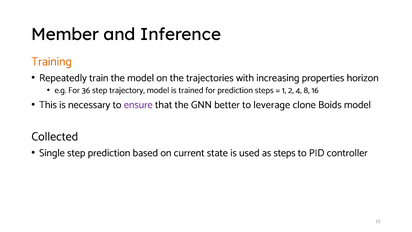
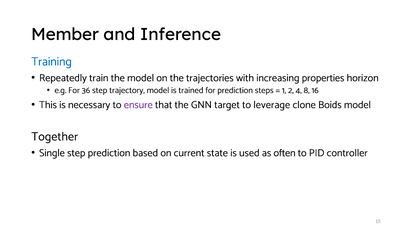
Training colour: orange -> blue (52, 61)
better: better -> target (227, 105)
Collected: Collected -> Together (55, 136)
as steps: steps -> often (285, 153)
